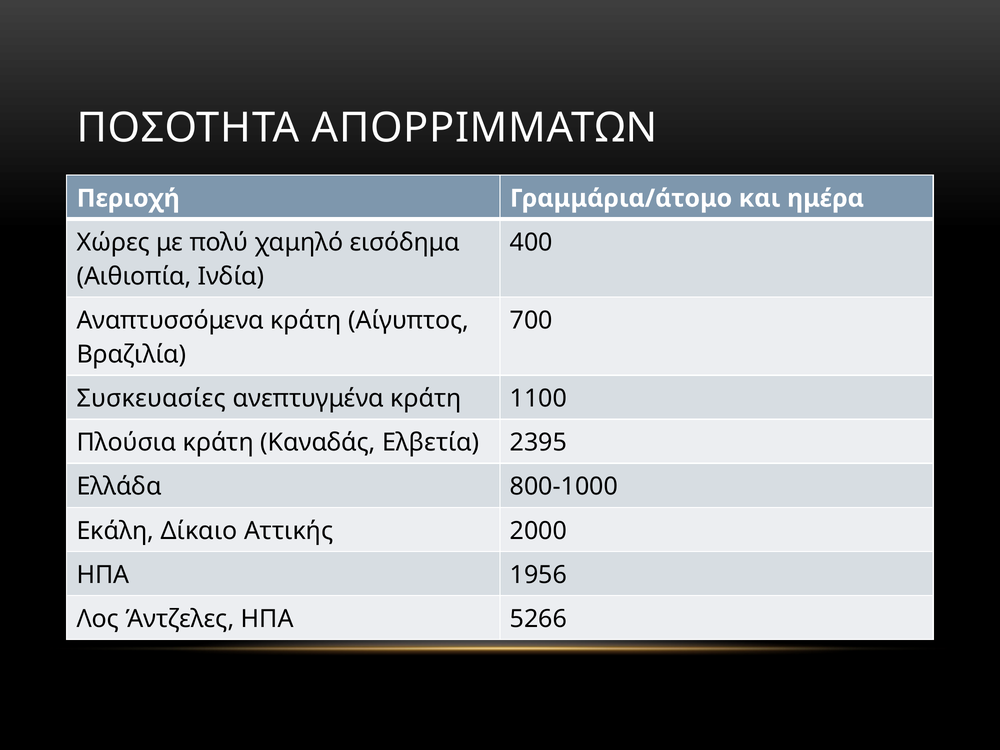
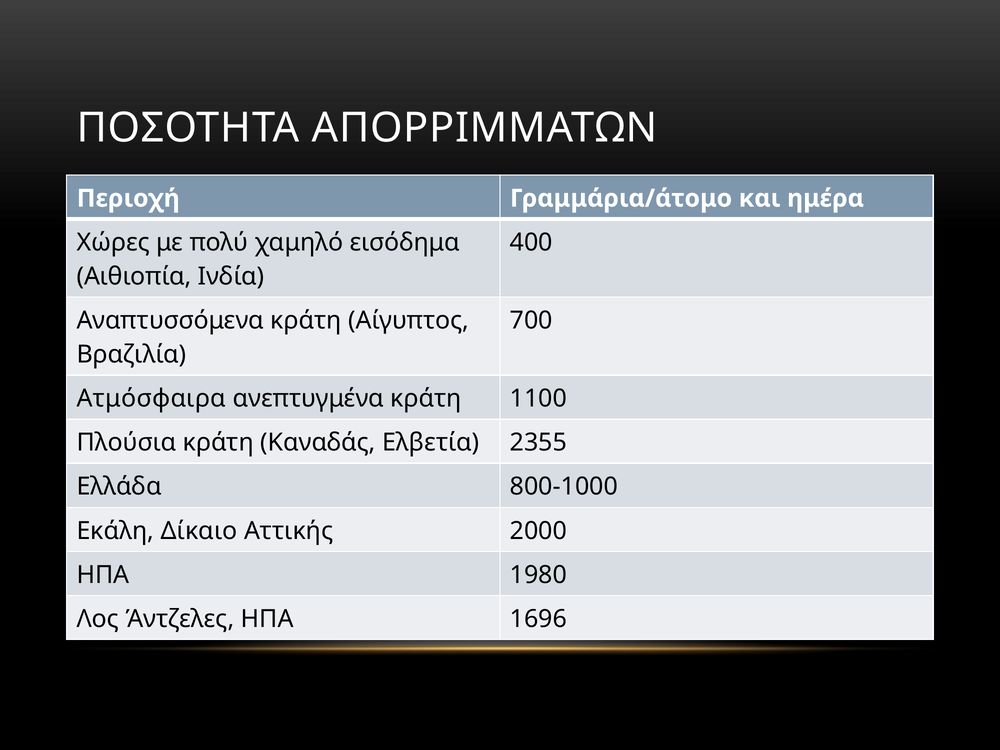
Συσκευασίες: Συσκευασίες -> Ατμόσφαιρα (151, 399)
2395: 2395 -> 2355 (539, 443)
1956: 1956 -> 1980 (539, 575)
5266: 5266 -> 1696 (539, 619)
